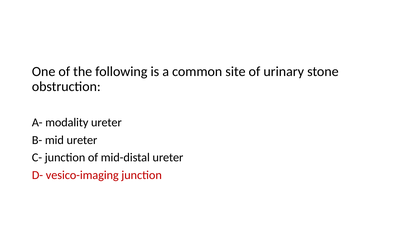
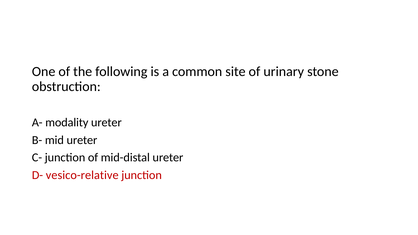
vesico-imaging: vesico-imaging -> vesico-relative (82, 175)
